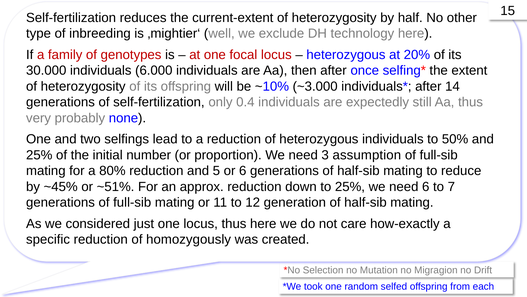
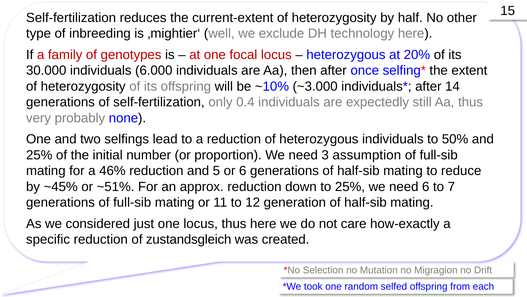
80%: 80% -> 46% (112, 171)
homozygously: homozygously -> zustandsgleich (189, 239)
